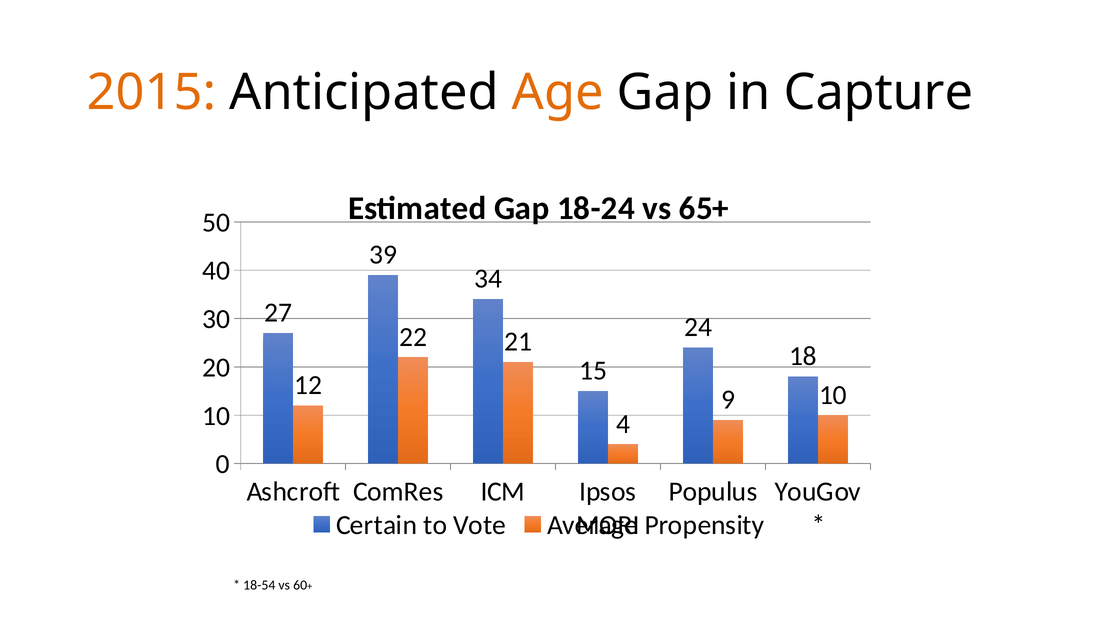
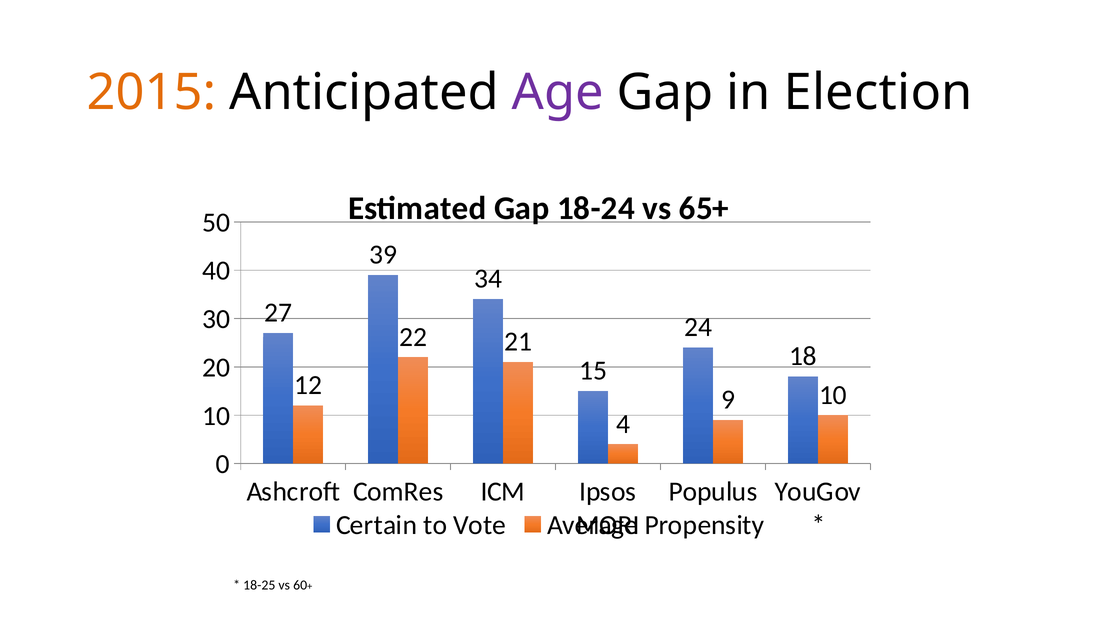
Age colour: orange -> purple (558, 93)
Capture: Capture -> Election (878, 93)
18-54: 18-54 -> 18-25 (259, 585)
